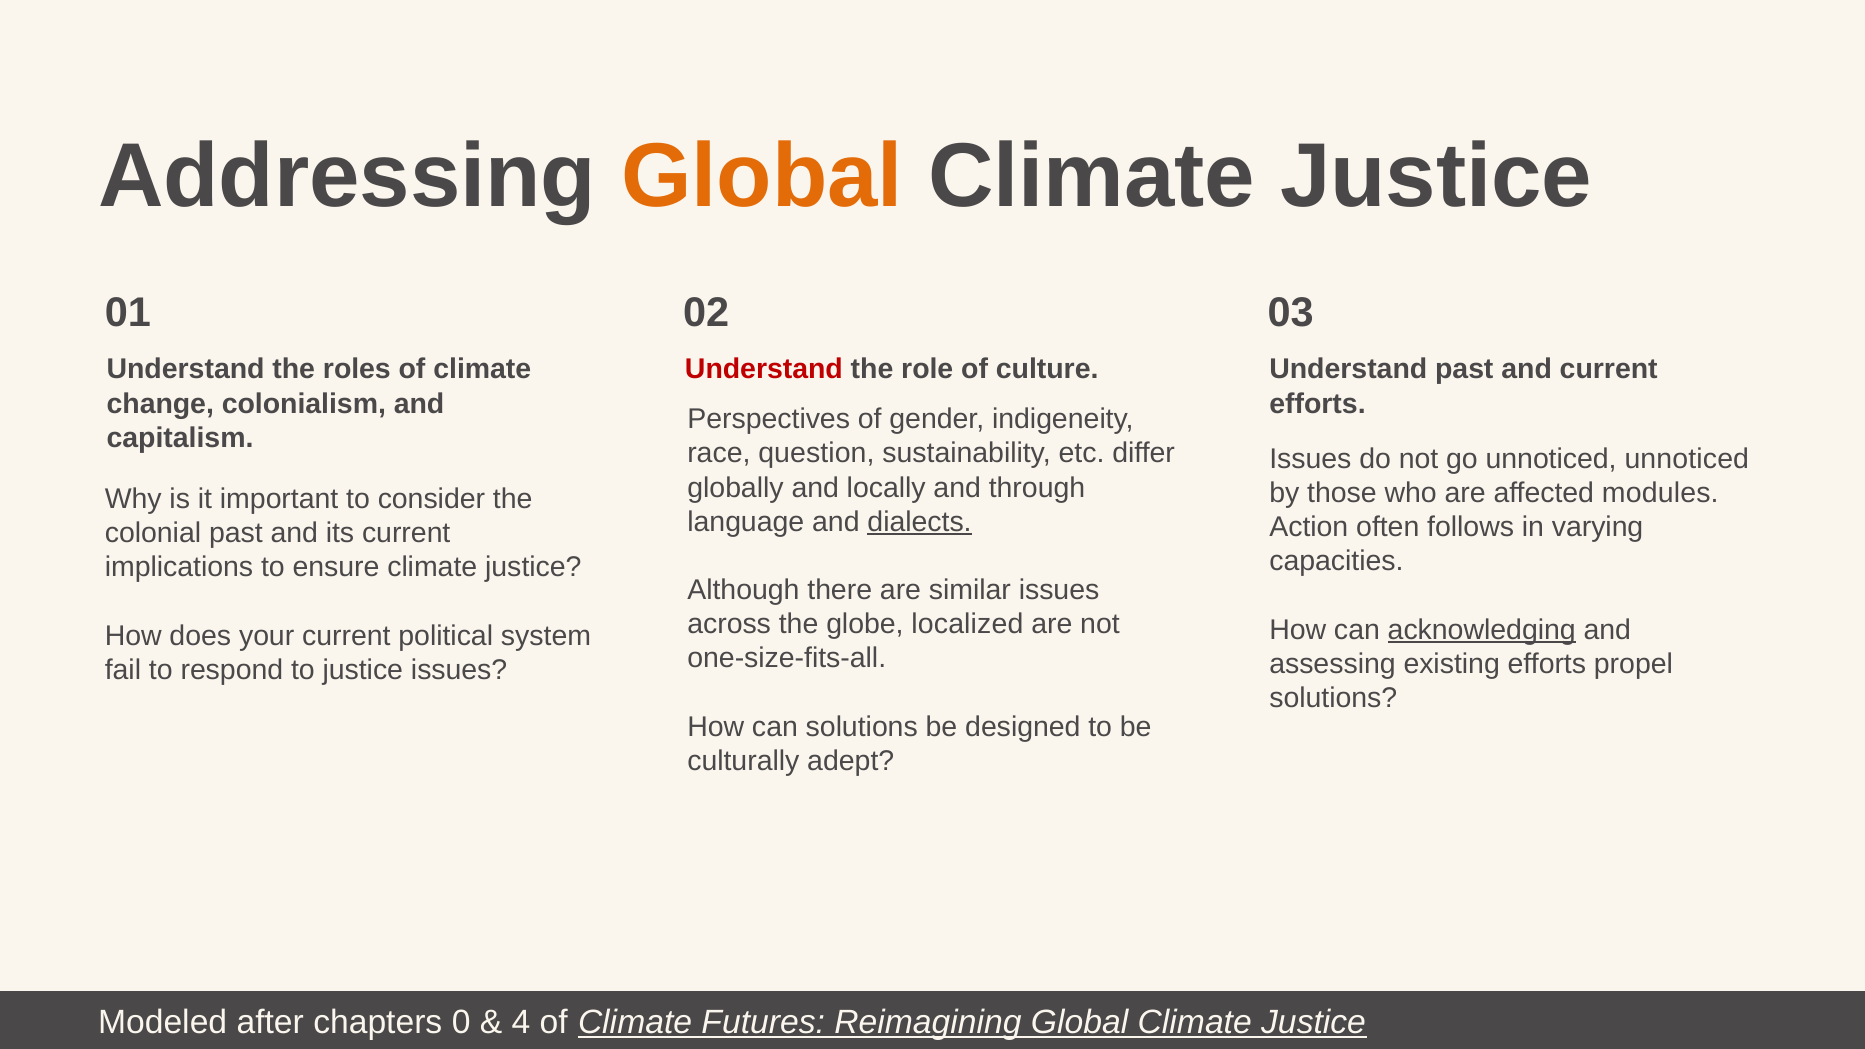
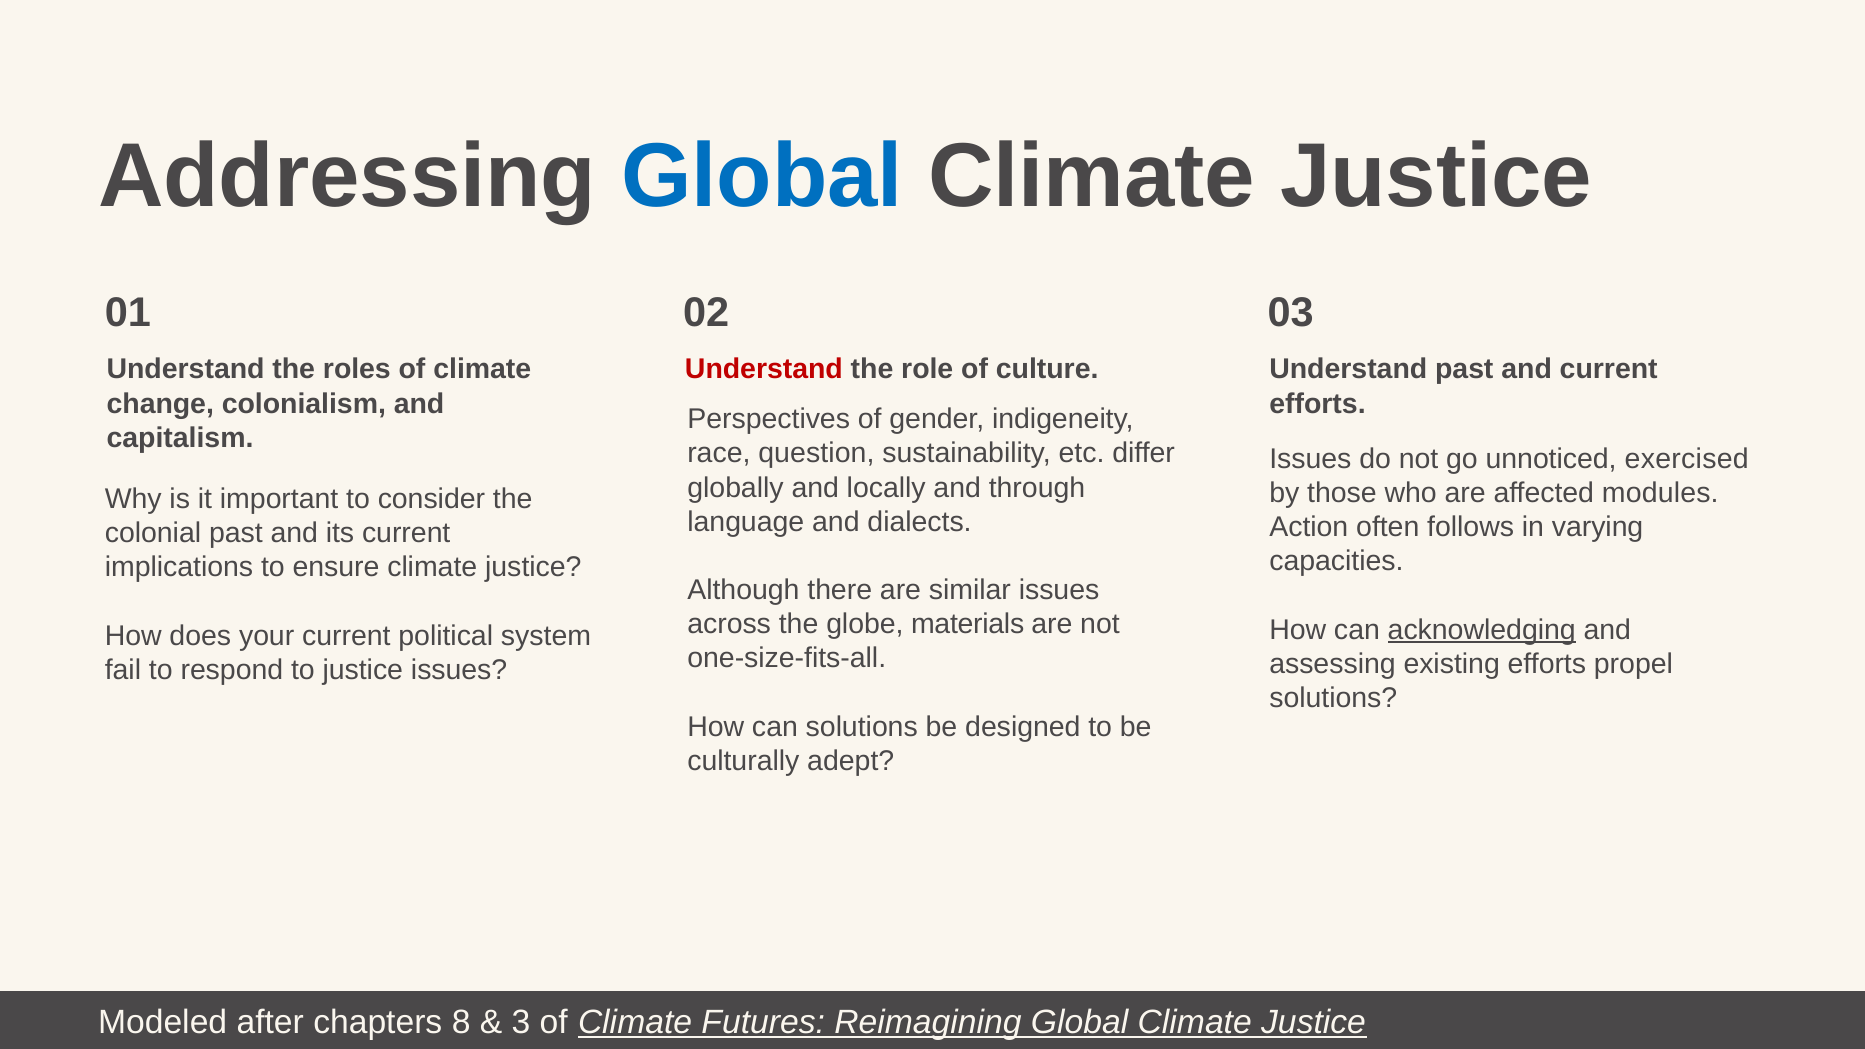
Global colour: orange -> blue (762, 176)
unnoticed unnoticed: unnoticed -> exercised (1687, 459)
dialects underline: present -> none (920, 522)
localized: localized -> materials (968, 624)
0: 0 -> 8 (461, 1022)
4: 4 -> 3 (521, 1022)
